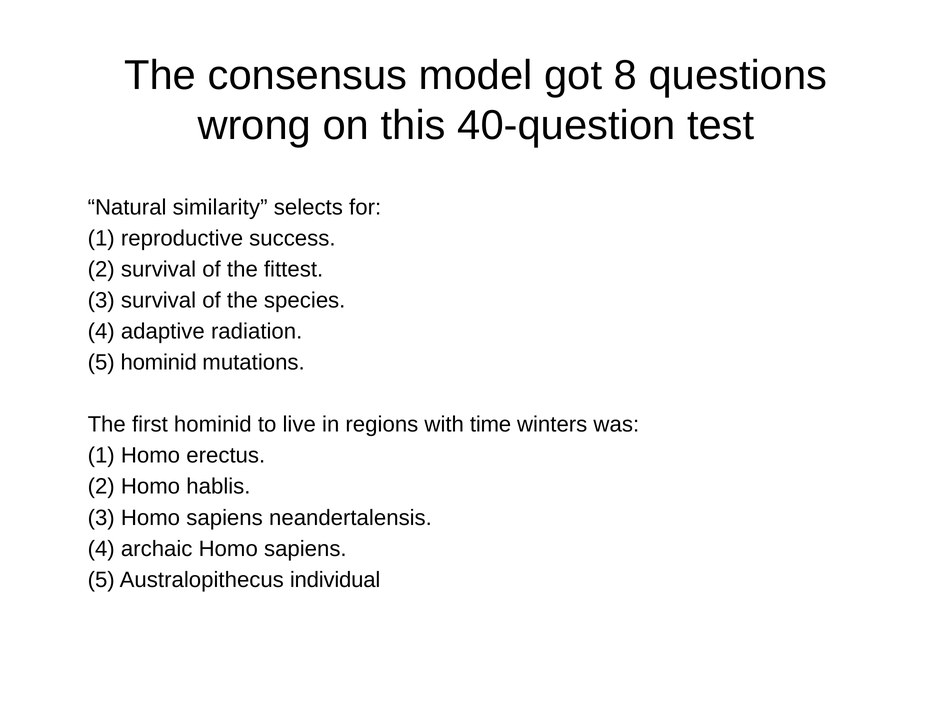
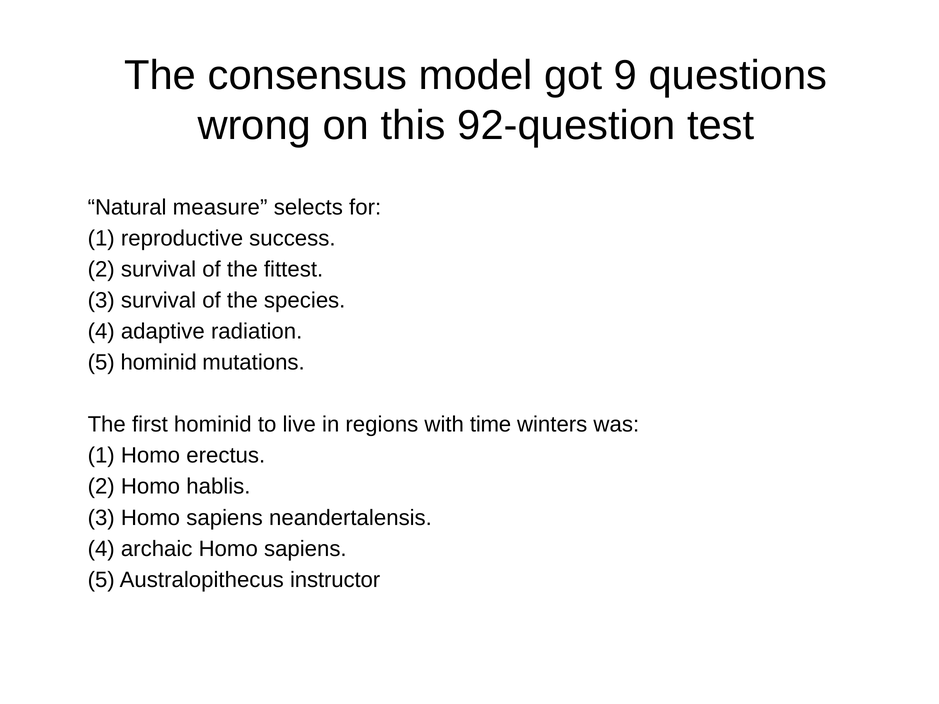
8: 8 -> 9 (625, 76)
40-question: 40-question -> 92-question (566, 126)
similarity: similarity -> measure (220, 207)
individual: individual -> instructor (335, 580)
